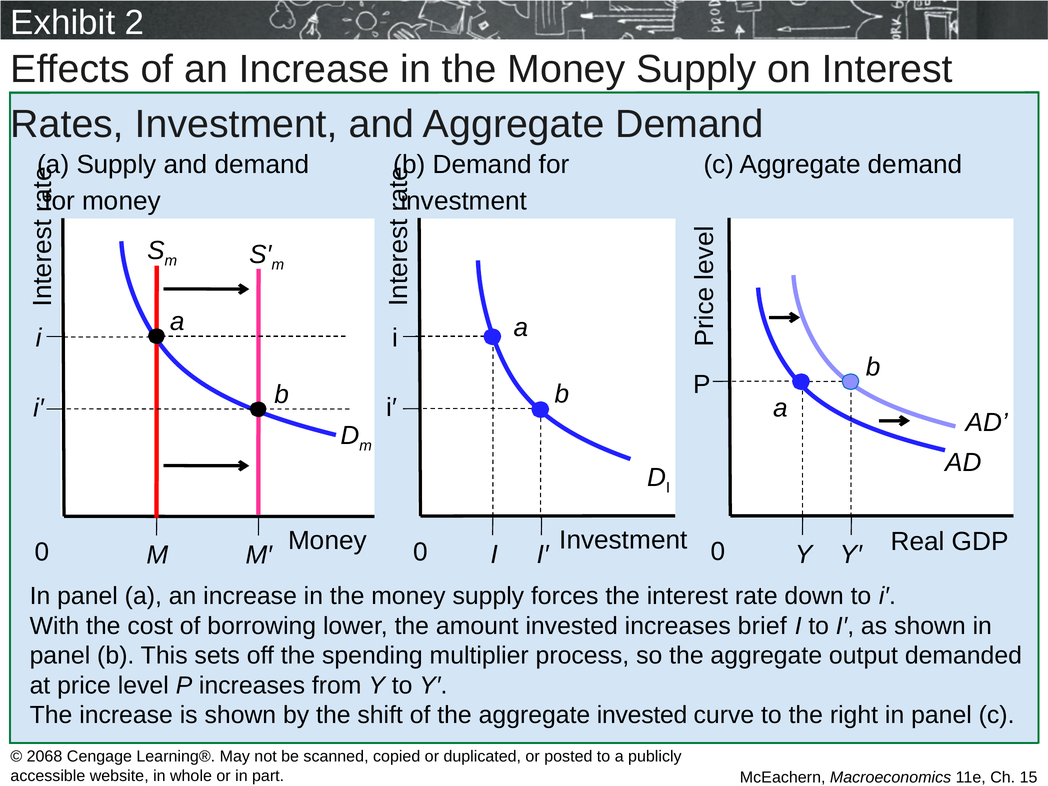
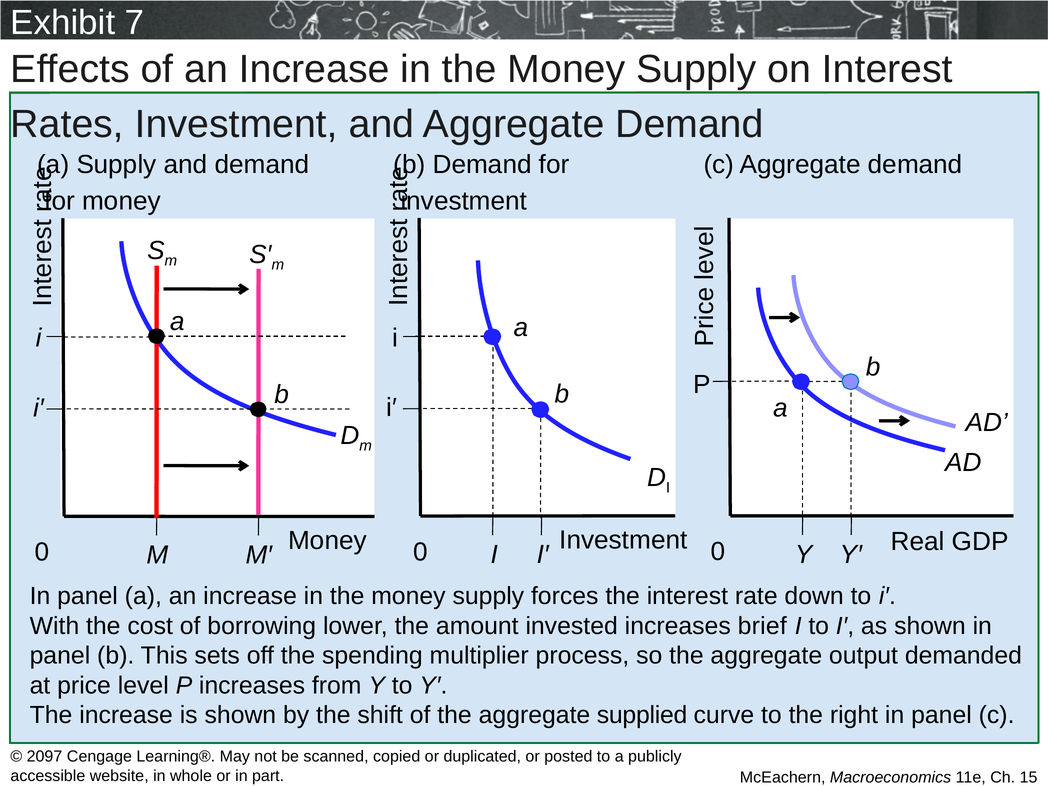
2: 2 -> 7 (135, 23)
aggregate invested: invested -> supplied (642, 715)
2068: 2068 -> 2097 (45, 757)
